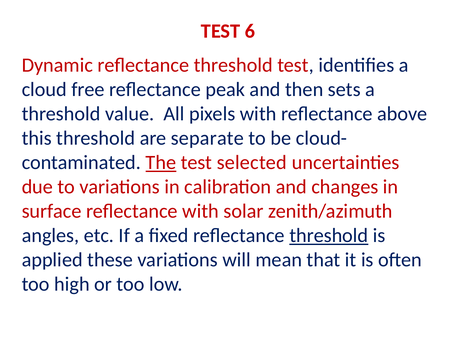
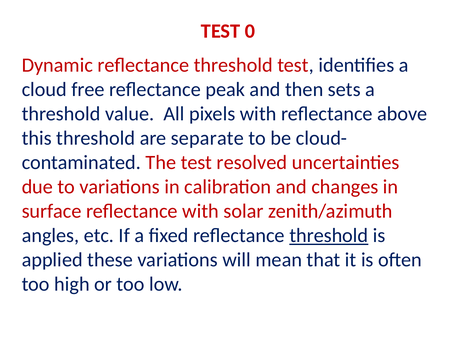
6: 6 -> 0 (250, 31)
The underline: present -> none (161, 163)
selected: selected -> resolved (252, 163)
